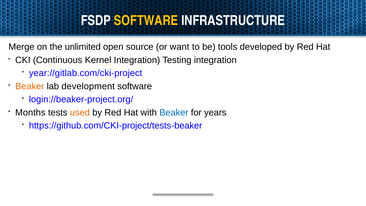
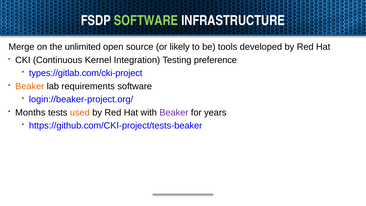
SOFTWARE colour: yellow -> light green (146, 20)
want: want -> likely (180, 47)
Testing integration: integration -> preference (215, 60)
year://gitlab.com/cki-project: year://gitlab.com/cki-project -> types://gitlab.com/cki-project (86, 73)
development: development -> requirements (88, 86)
Beaker colour: blue -> purple (174, 112)
